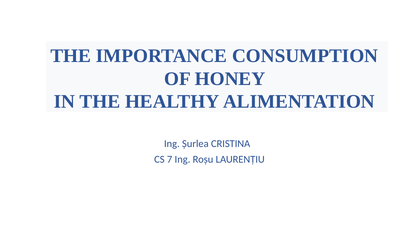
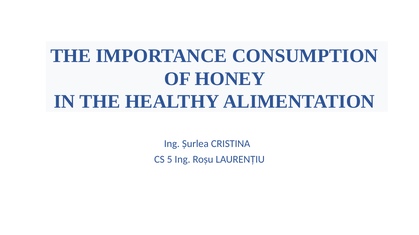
7: 7 -> 5 (170, 160)
